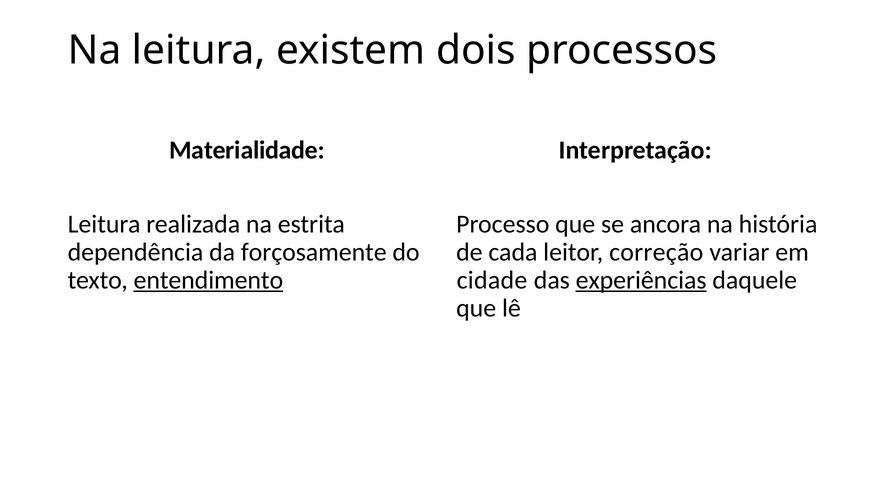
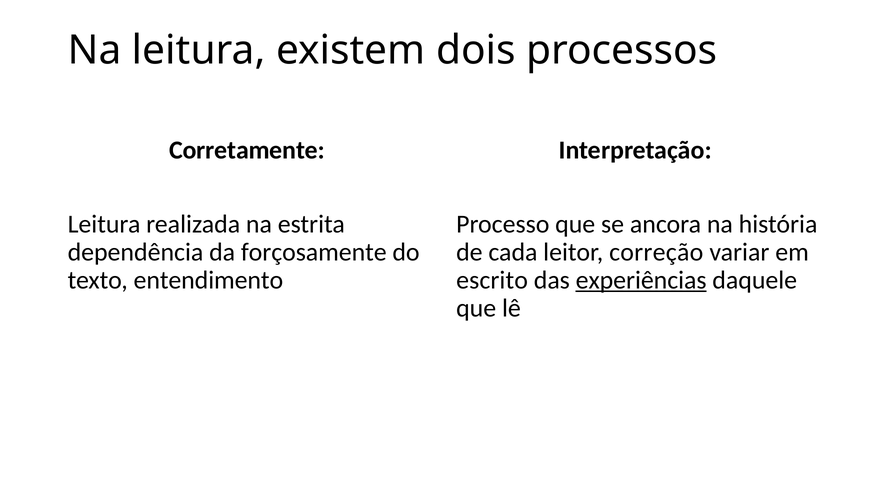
Materialidade: Materialidade -> Corretamente (247, 150)
entendimento underline: present -> none (208, 281)
cidade: cidade -> escrito (492, 281)
